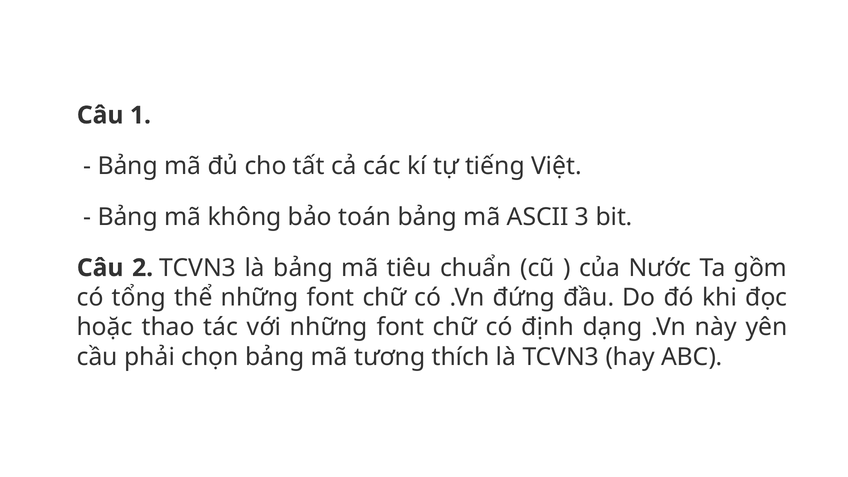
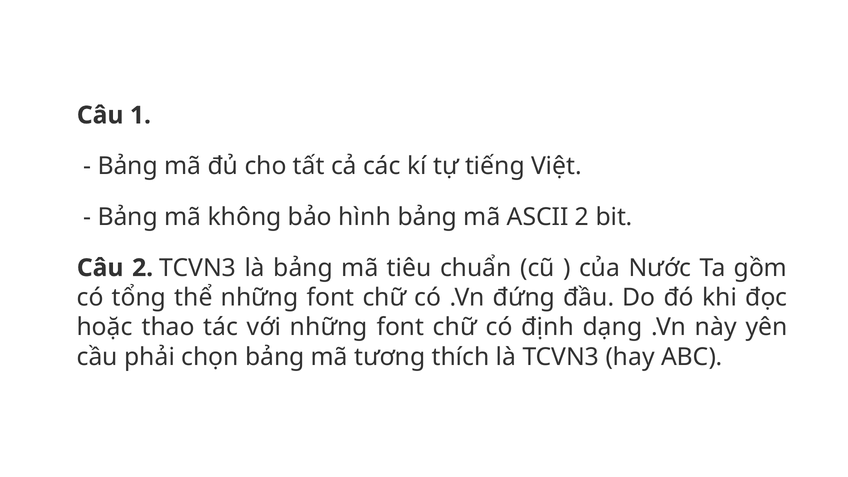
toán: toán -> hình (365, 217)
ASCII 3: 3 -> 2 (582, 217)
